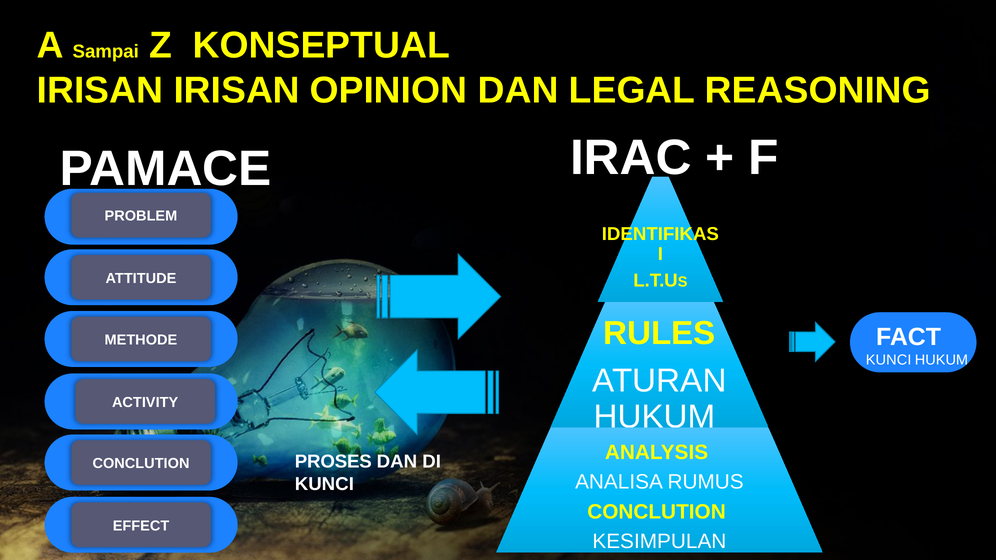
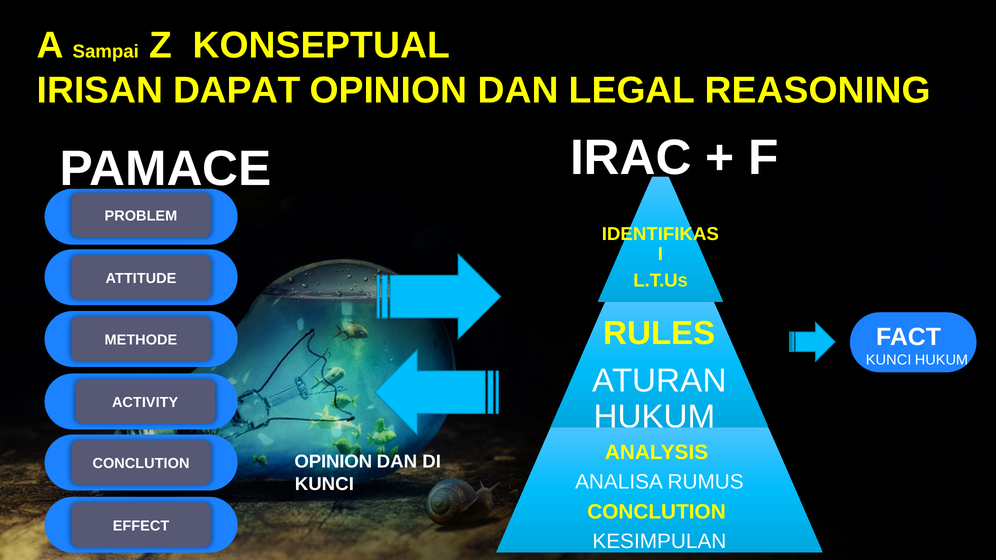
IRISAN IRISAN: IRISAN -> DAPAT (237, 90)
PROSES: PROSES -> OPINION (333, 462)
